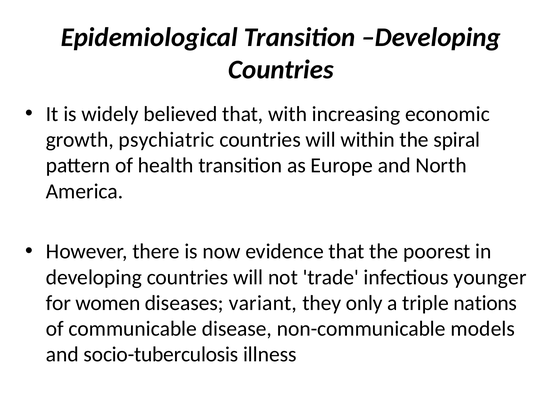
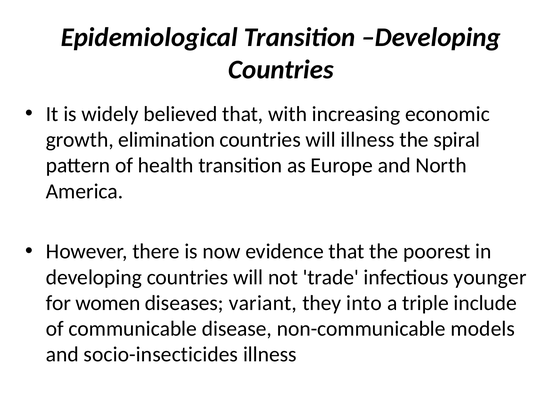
psychiatric: psychiatric -> elimination (167, 140)
will within: within -> illness (368, 140)
only: only -> into (364, 303)
nations: nations -> include (485, 303)
socio-tuberculosis: socio-tuberculosis -> socio-insecticides (161, 355)
